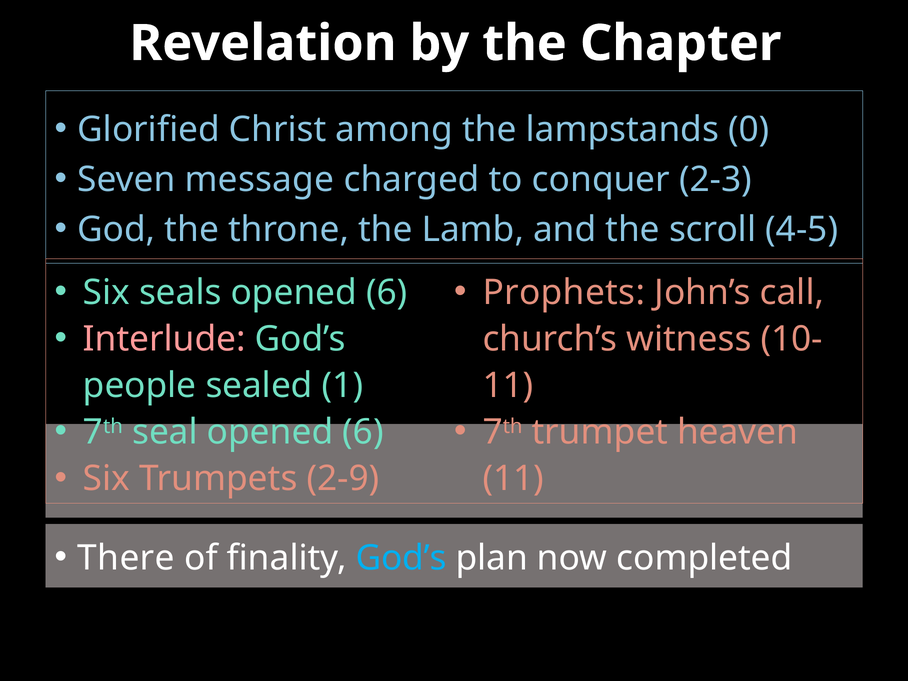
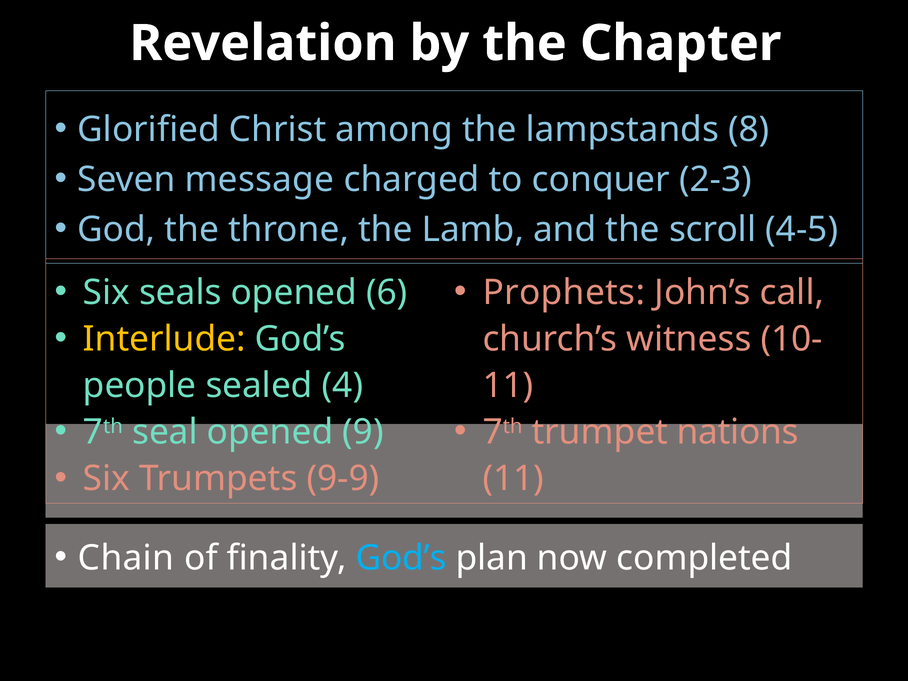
0: 0 -> 8 (749, 130)
Interlude colour: pink -> yellow (164, 339)
1: 1 -> 4 (343, 386)
seal opened 6: 6 -> 9 (363, 432)
heaven: heaven -> nations (738, 432)
2-9: 2-9 -> 9-9 (343, 479)
There: There -> Chain (126, 558)
